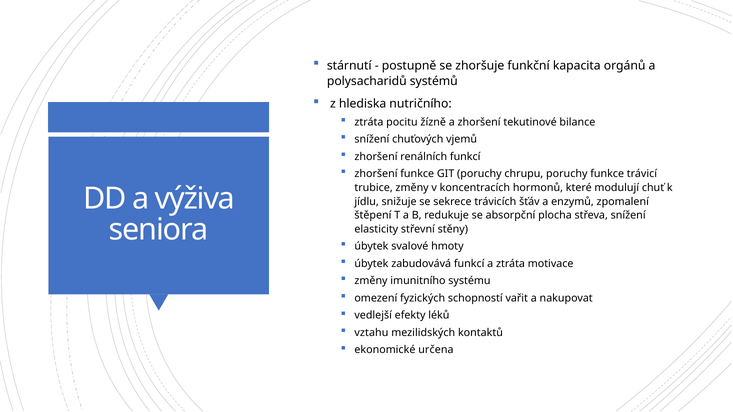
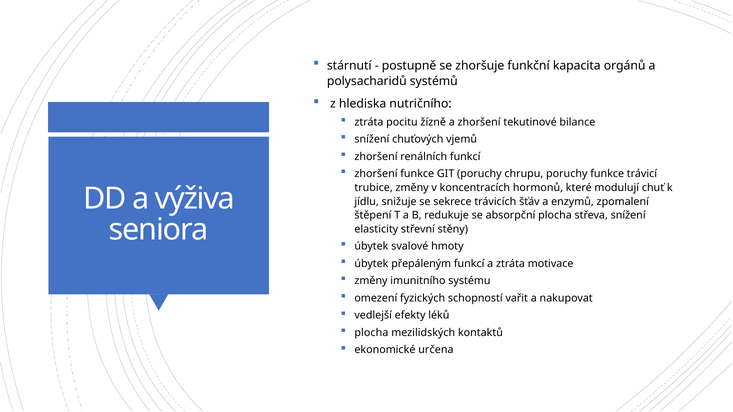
zabudovává: zabudovává -> přepáleným (421, 264)
vztahu: vztahu -> plocha (371, 333)
